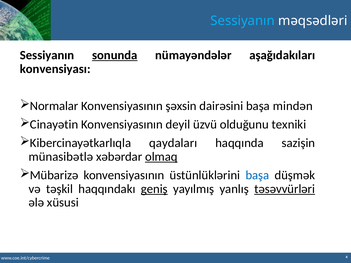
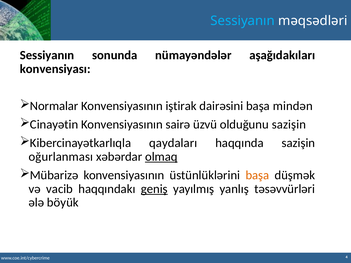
sonunda underline: present -> none (115, 55)
şəxsin: şəxsin -> iştirak (181, 106)
deyil: deyil -> sairə (178, 125)
olduğunu texniki: texniki -> sazişin (289, 125)
münasibətlə: münasibətlə -> oğurlanması (61, 157)
başa colour: blue -> orange (257, 175)
təşkil: təşkil -> vacib (60, 189)
təsəvvürləri underline: present -> none (285, 189)
xüsusi: xüsusi -> böyük (63, 203)
